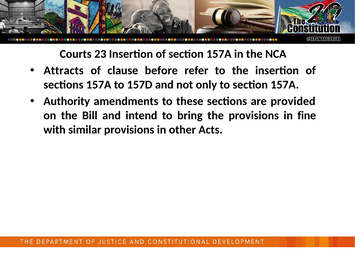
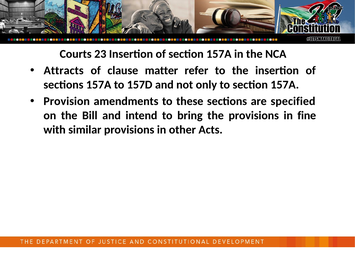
before: before -> matter (161, 71)
Authority: Authority -> Provision (67, 101)
provided: provided -> specified (293, 101)
